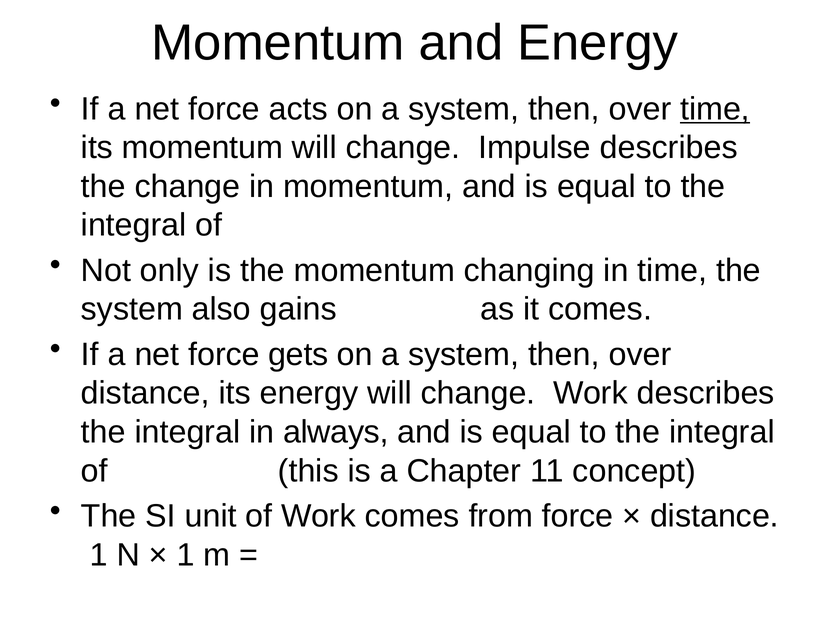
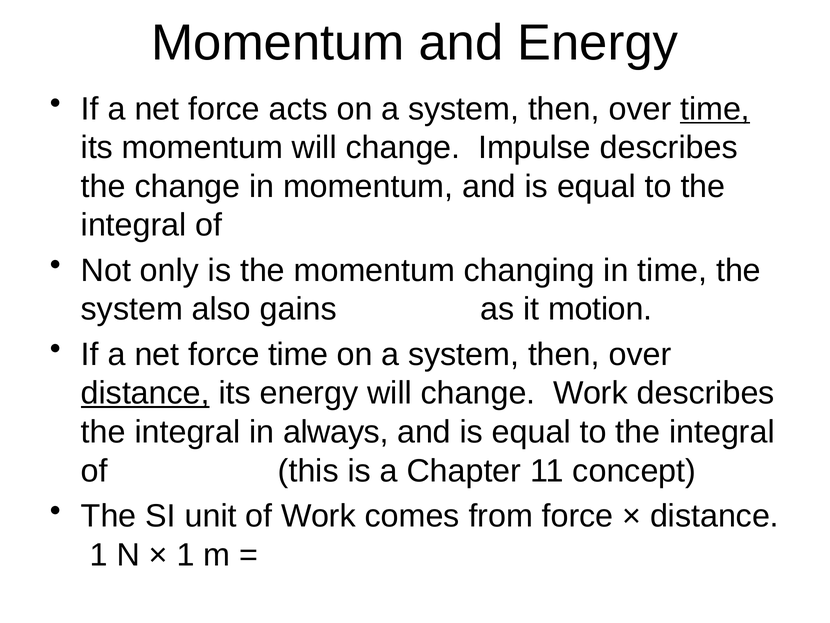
it comes: comes -> motion (600, 309)
force gets: gets -> time (298, 354)
distance underline: none -> present (145, 393)
